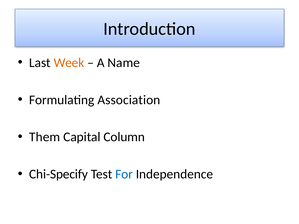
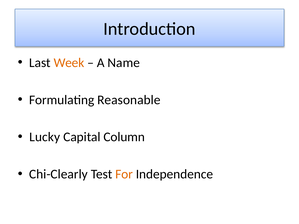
Association: Association -> Reasonable (129, 100)
Them: Them -> Lucky (45, 137)
Chi-Specify: Chi-Specify -> Chi-Clearly (58, 174)
For colour: blue -> orange (124, 174)
